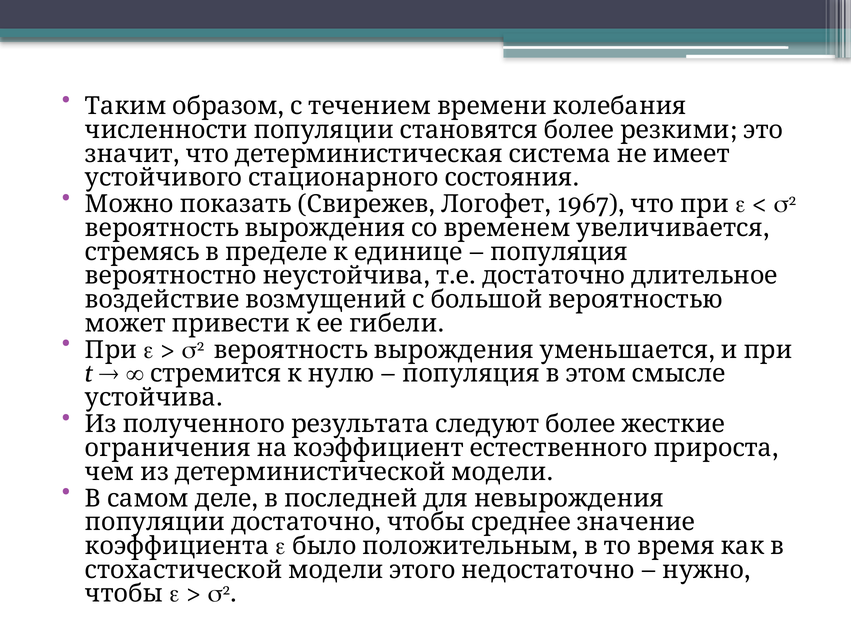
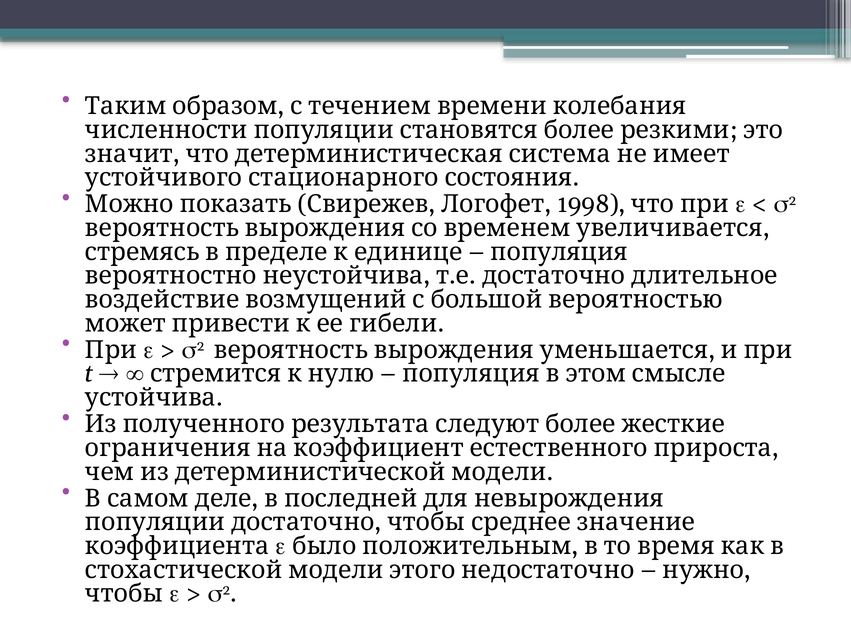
1967: 1967 -> 1998 (591, 204)
